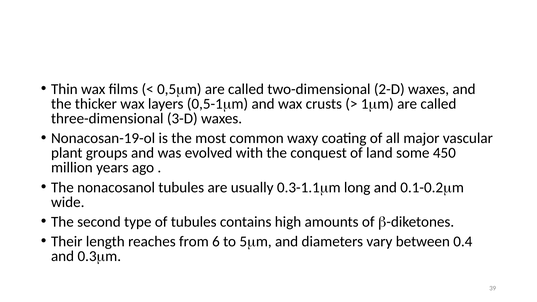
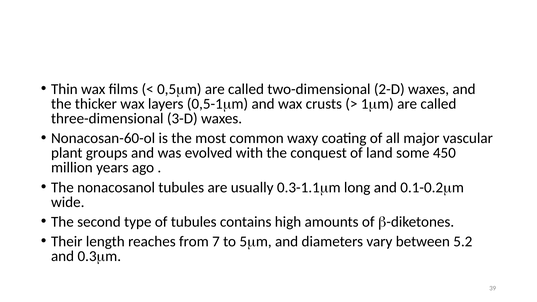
Nonacosan-19-ol: Nonacosan-19-ol -> Nonacosan-60-ol (103, 138)
6: 6 -> 7 (216, 242)
0.4: 0.4 -> 5.2 (463, 242)
